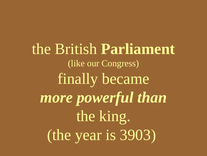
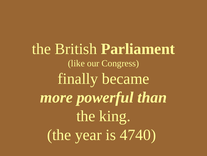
3903: 3903 -> 4740 (138, 134)
